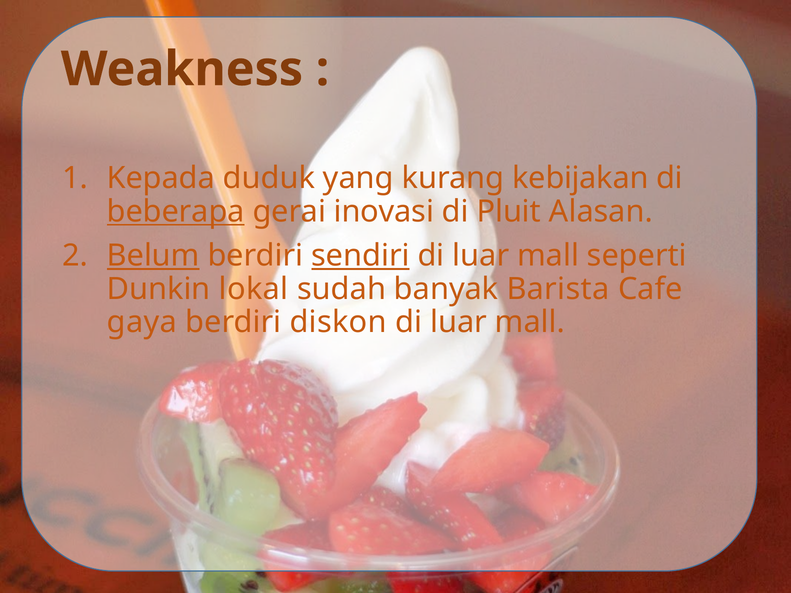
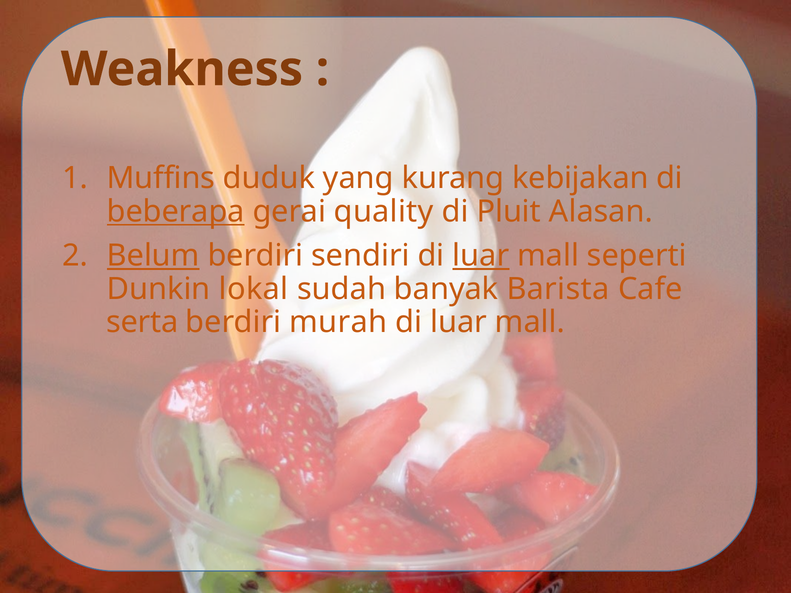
Kepada: Kepada -> Muffins (161, 178)
inovasi: inovasi -> quality (384, 212)
sendiri underline: present -> none (360, 256)
luar underline: none -> present (481, 256)
gaya: gaya -> serta (142, 322)
diskon: diskon -> murah (338, 322)
